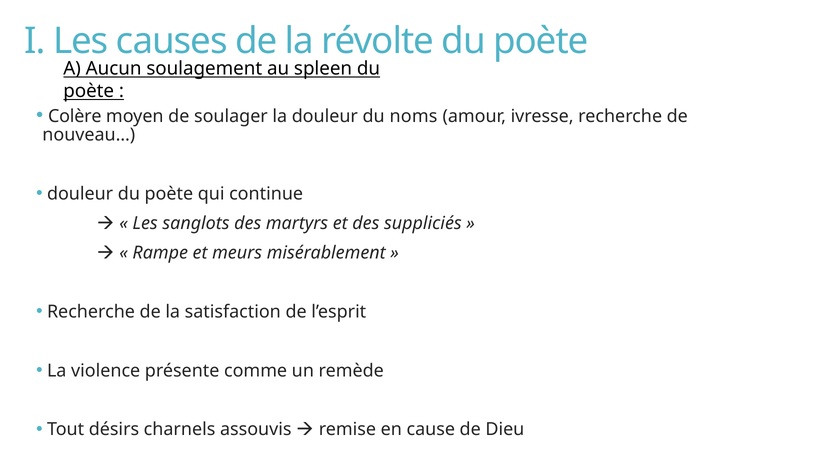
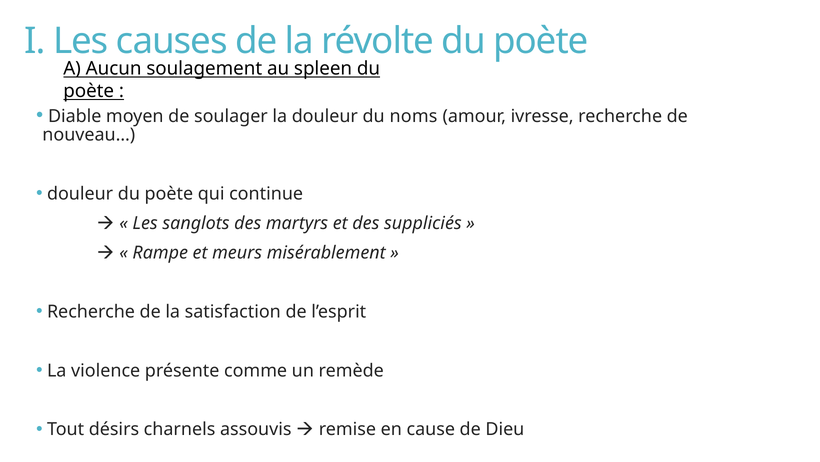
Colère: Colère -> Diable (75, 116)
